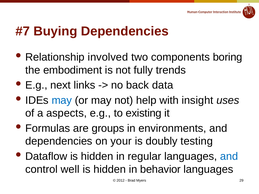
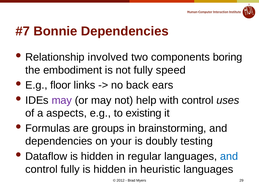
Buying: Buying -> Bonnie (55, 31)
trends: trends -> speed (171, 70)
next: next -> floor (61, 85)
data: data -> ears (163, 85)
may colour: blue -> purple (62, 100)
with insight: insight -> control (198, 100)
environments: environments -> brainstorming (172, 128)
control well: well -> fully (70, 169)
behavior: behavior -> heuristic (160, 169)
